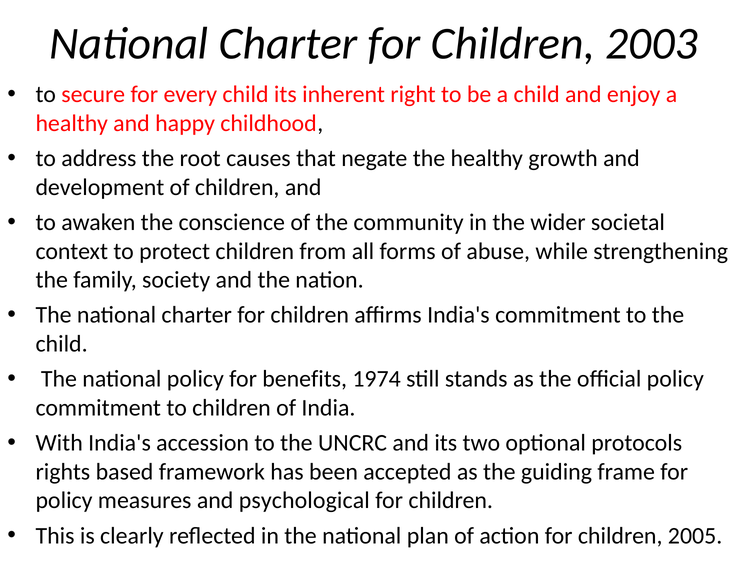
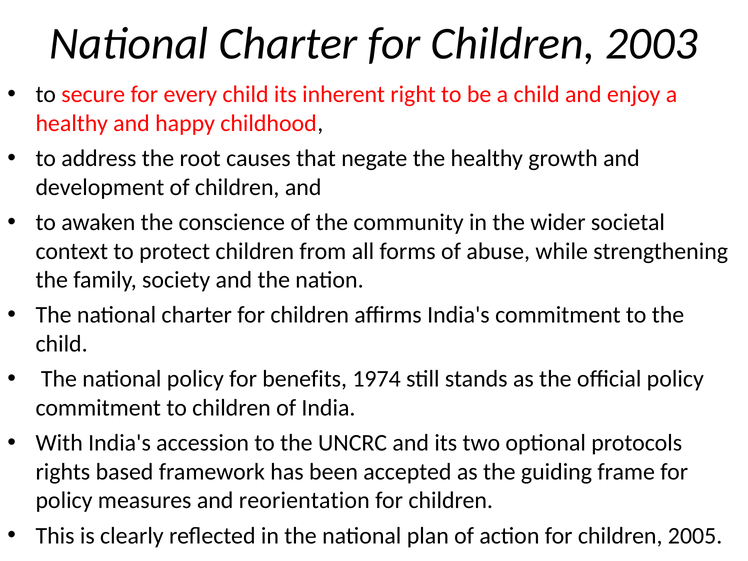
psychological: psychological -> reorientation (304, 500)
